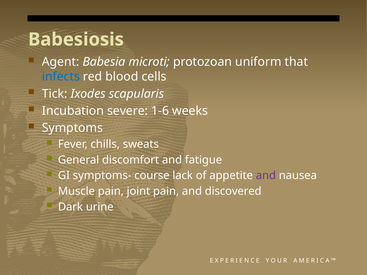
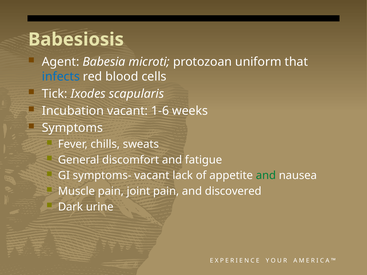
Incubation severe: severe -> vacant (128, 111)
symptoms- course: course -> vacant (152, 176)
and colour: purple -> green (266, 176)
